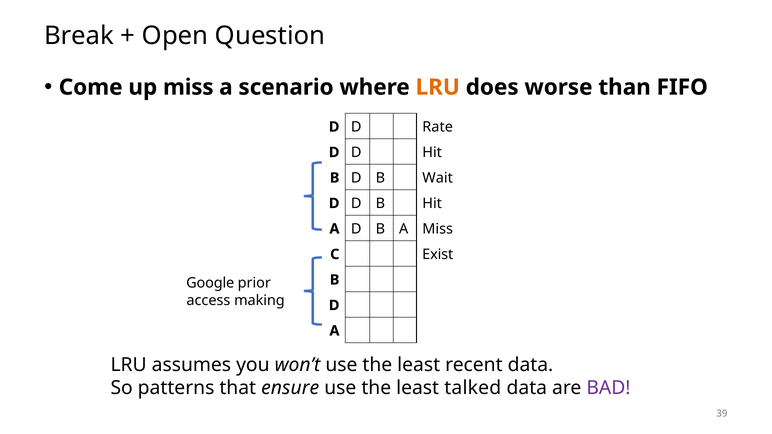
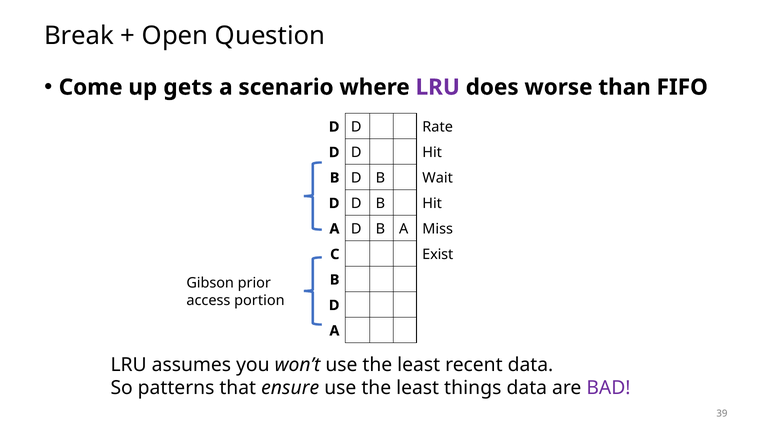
up miss: miss -> gets (188, 87)
LRU colour: orange -> purple (438, 87)
Google: Google -> Gibson (210, 283)
making: making -> portion (259, 301)
talked: talked -> things (473, 388)
